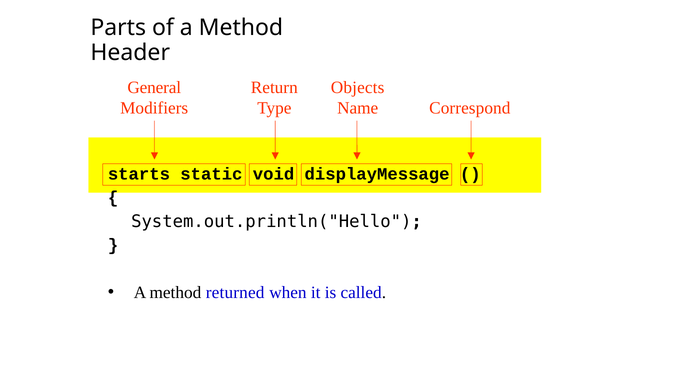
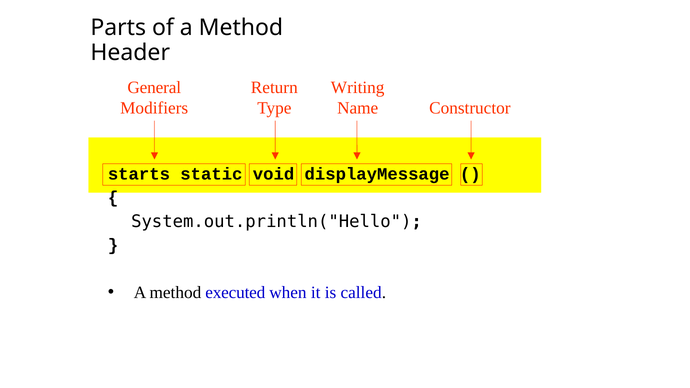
Objects: Objects -> Writing (358, 87)
Correspond: Correspond -> Constructor (470, 108)
returned: returned -> executed (235, 293)
